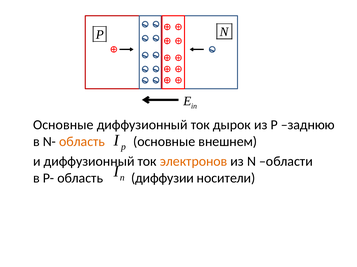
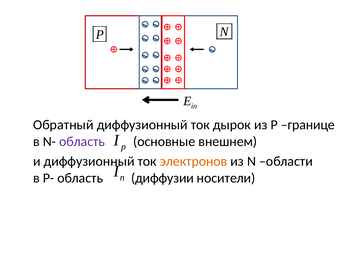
Основные: Основные -> Обратный (63, 125)
заднюю: заднюю -> границе (308, 125)
область colour: orange -> purple (82, 142)
